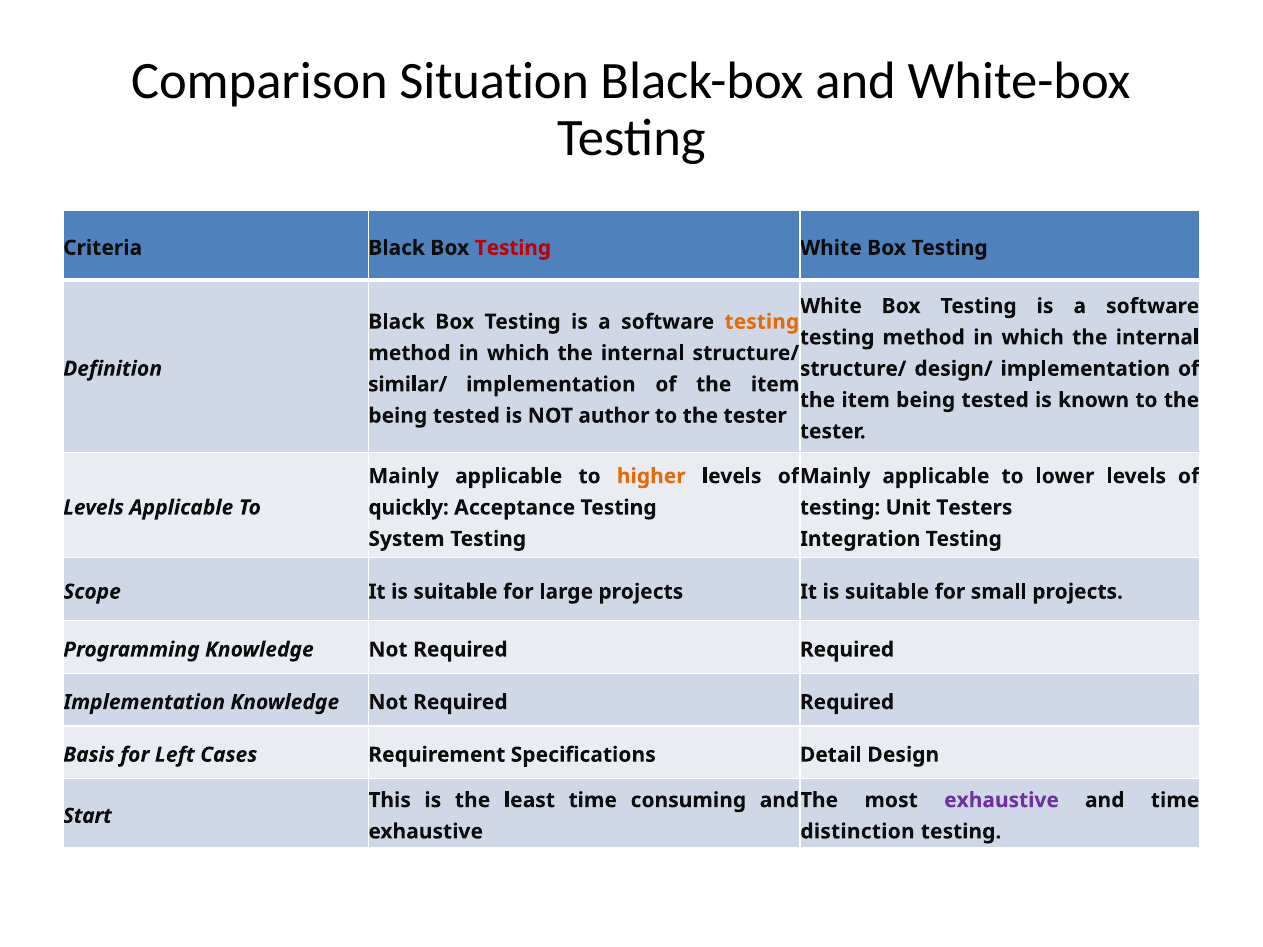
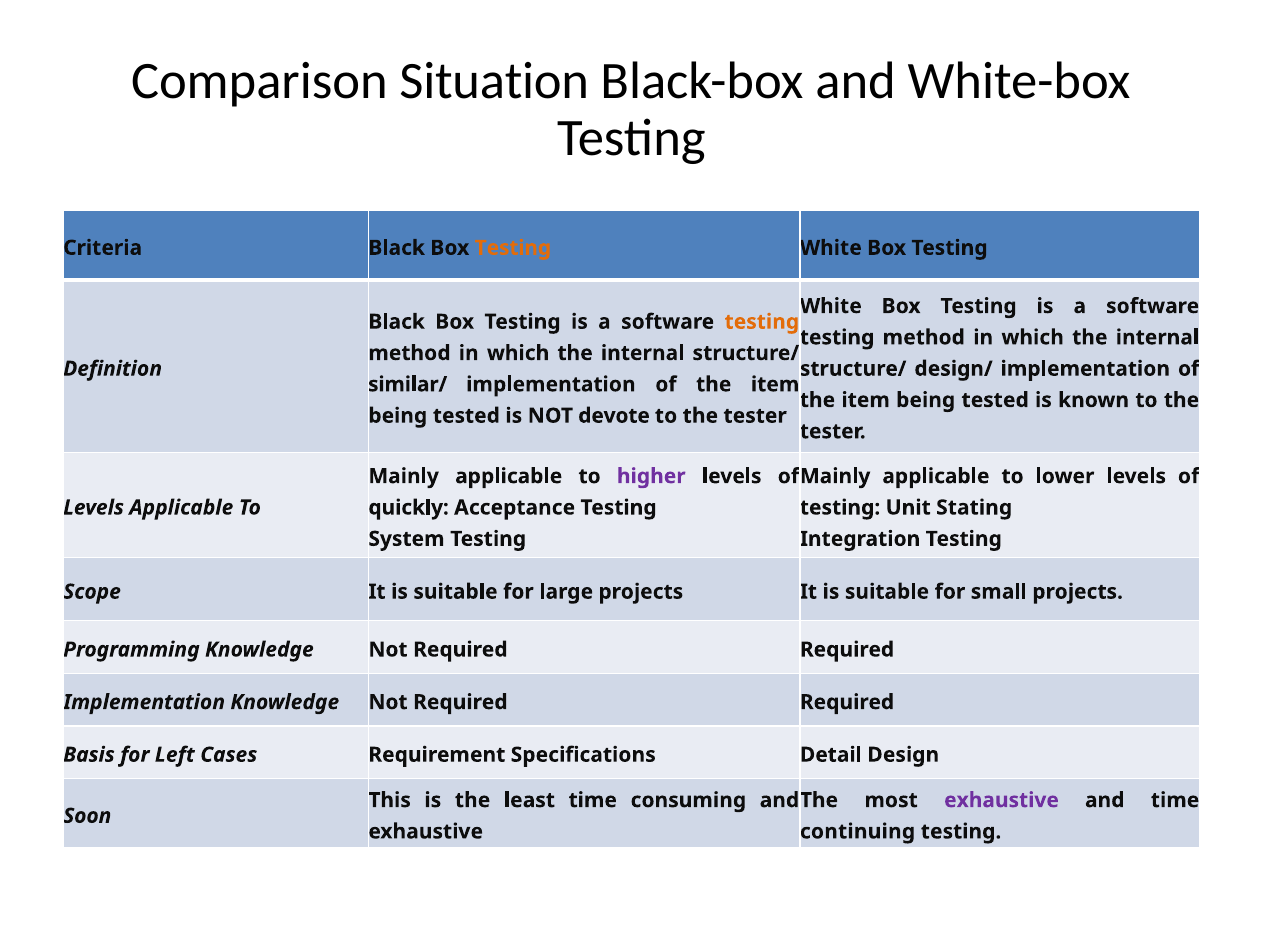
Testing colour: red -> orange (513, 248)
author: author -> devote (614, 416)
higher colour: orange -> purple (651, 476)
Testers: Testers -> Stating (974, 508)
Start: Start -> Soon (87, 816)
distinction: distinction -> continuing (858, 832)
